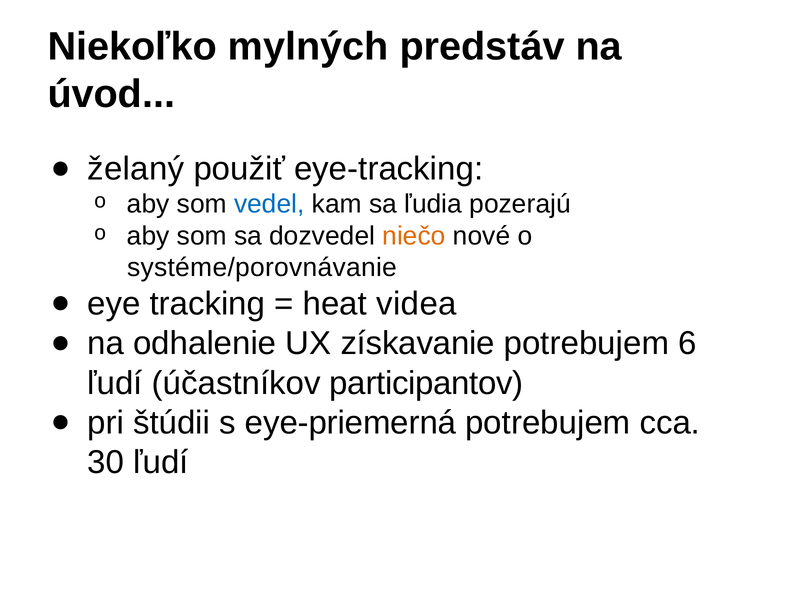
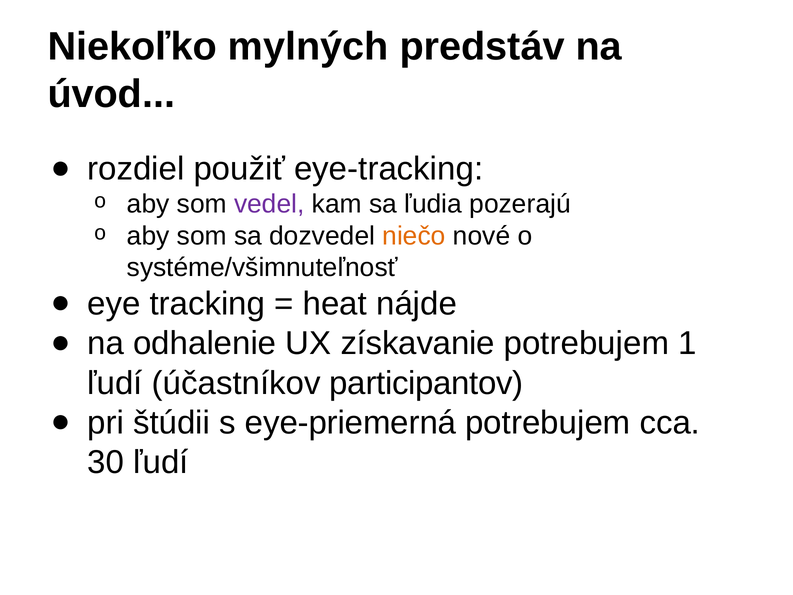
želaný: želaný -> rozdiel (136, 169)
vedel colour: blue -> purple (269, 204)
systéme/porovnávanie: systéme/porovnávanie -> systéme/všimnuteľnosť (262, 268)
videa: videa -> nájde (417, 304)
6: 6 -> 1 (687, 343)
